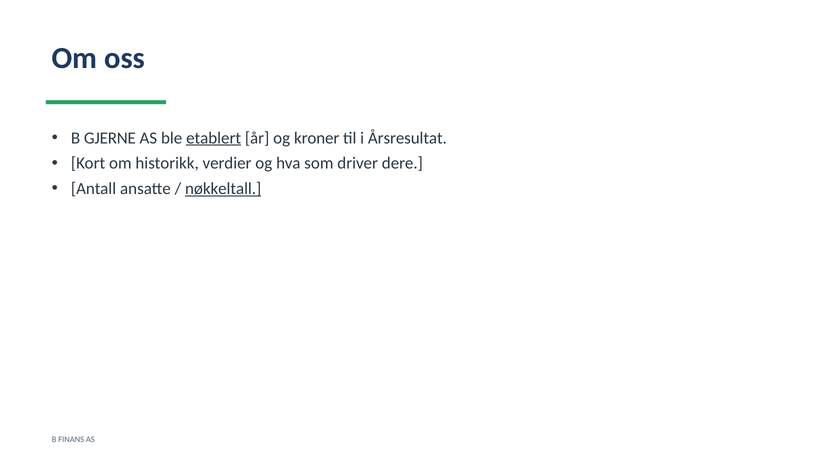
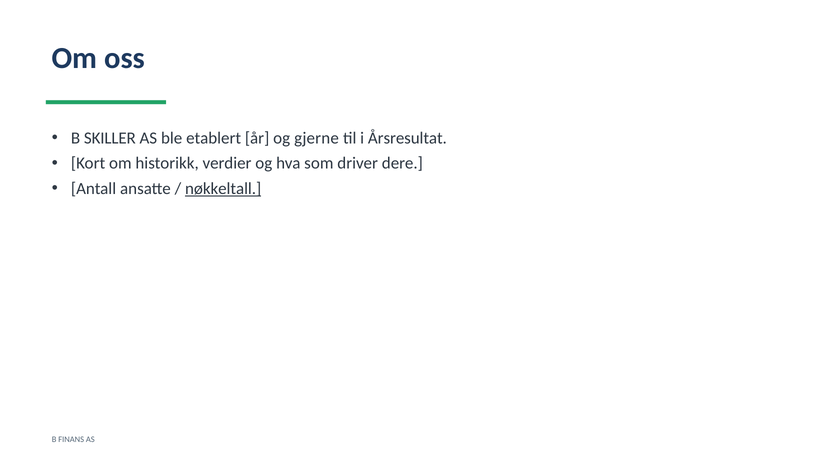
GJERNE: GJERNE -> SKILLER (110, 138)
etablert underline: present -> none (214, 138)
kroner: kroner -> gjerne (317, 138)
